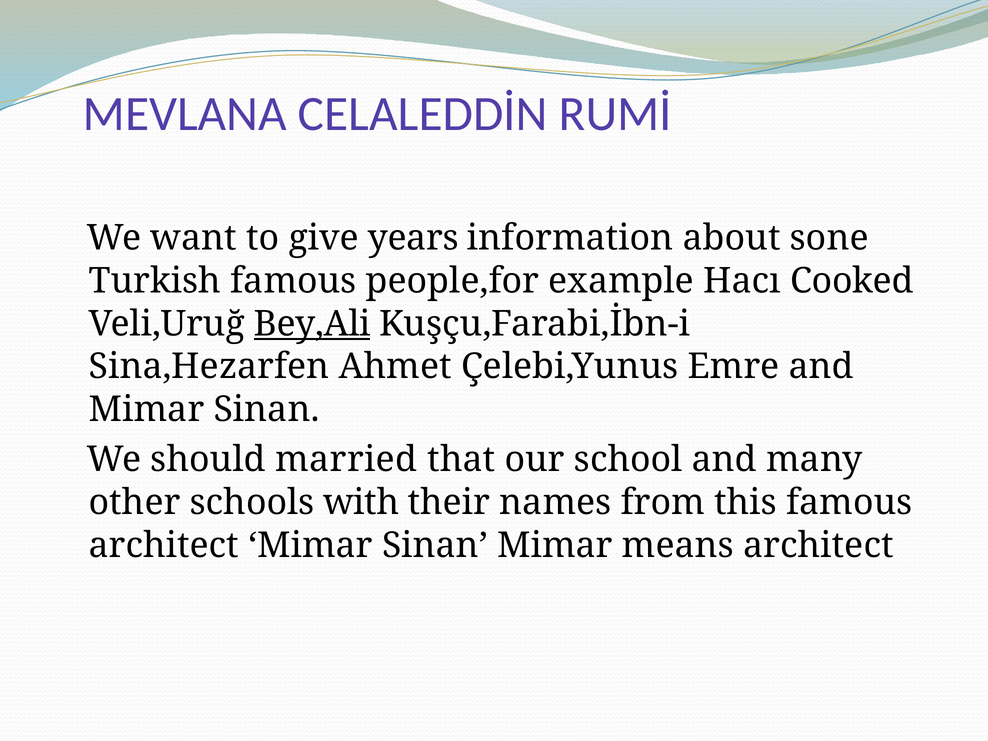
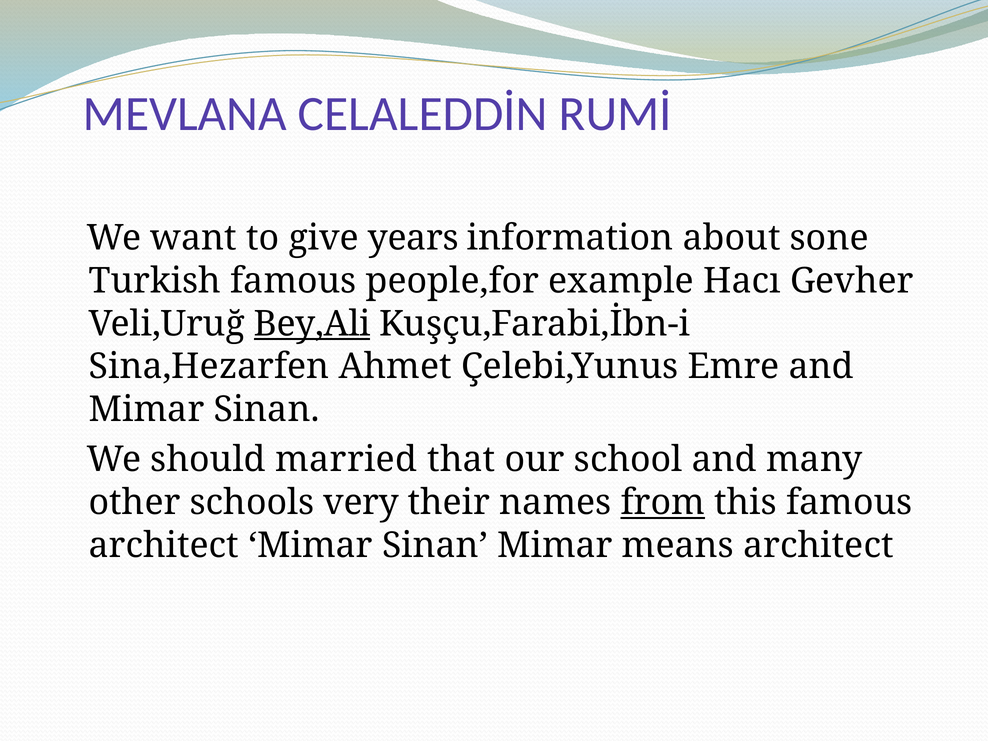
Cooked: Cooked -> Gevher (852, 281)
with: with -> very (361, 502)
from underline: none -> present (663, 502)
